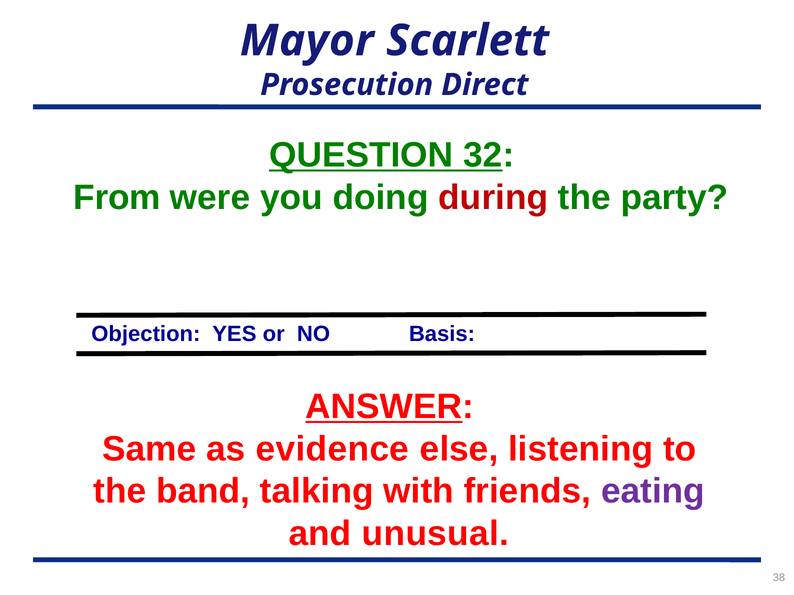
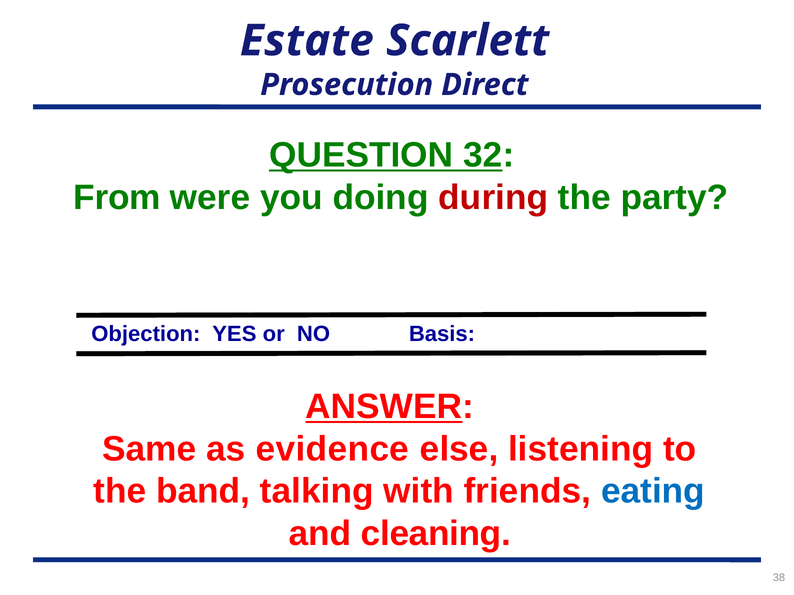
Mayor: Mayor -> Estate (307, 41)
eating colour: purple -> blue (653, 492)
unusual: unusual -> cleaning (436, 534)
